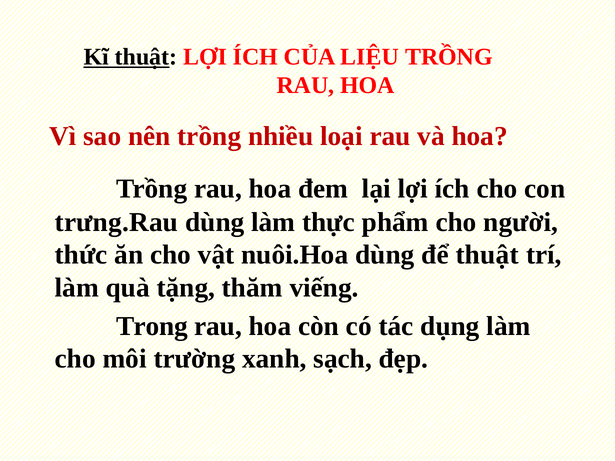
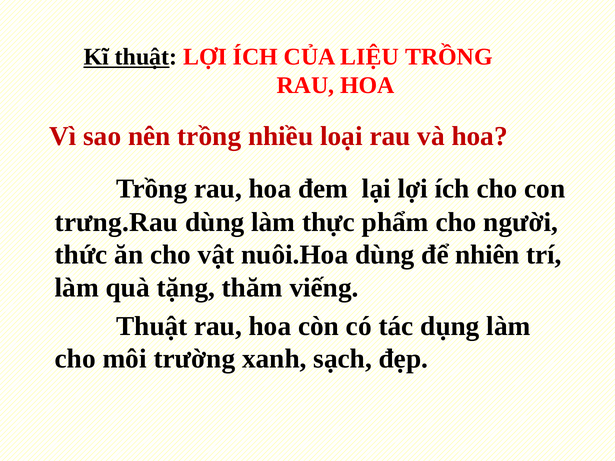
để thuật: thuật -> nhiên (487, 255)
Trong: Trong -> Thuật (152, 326)
